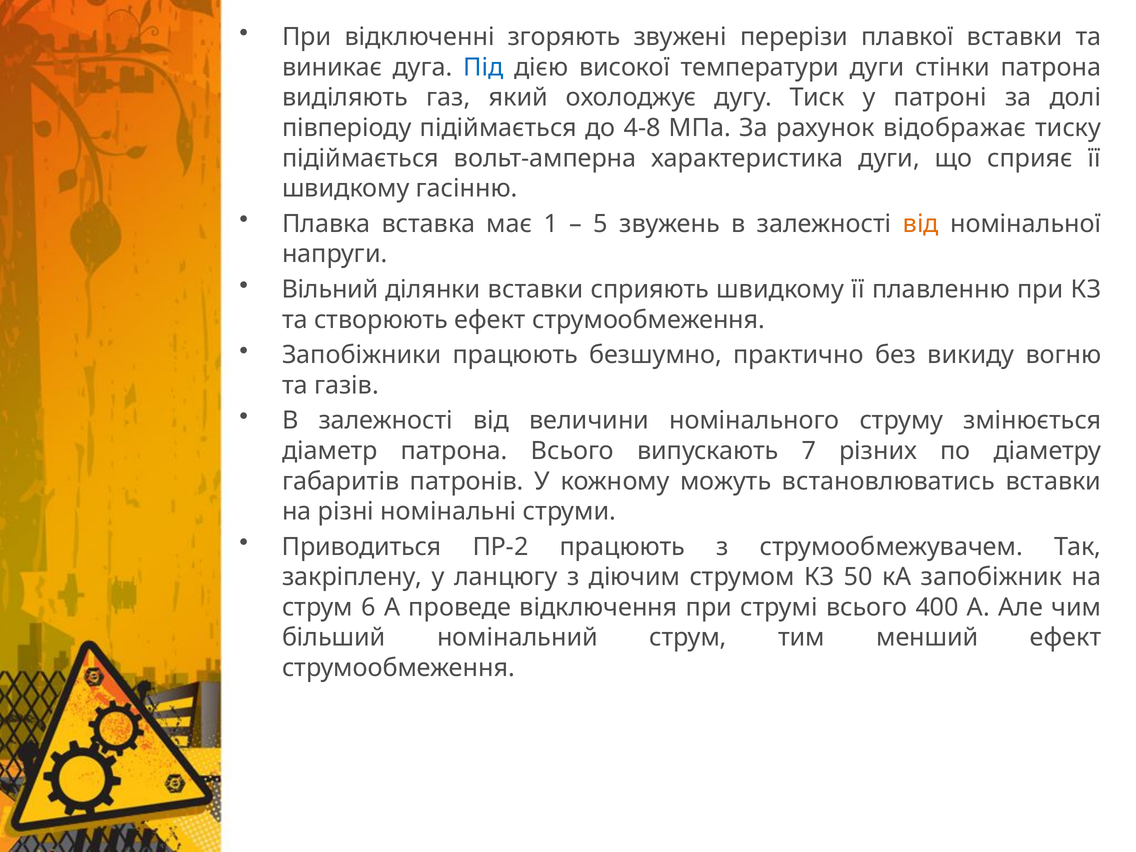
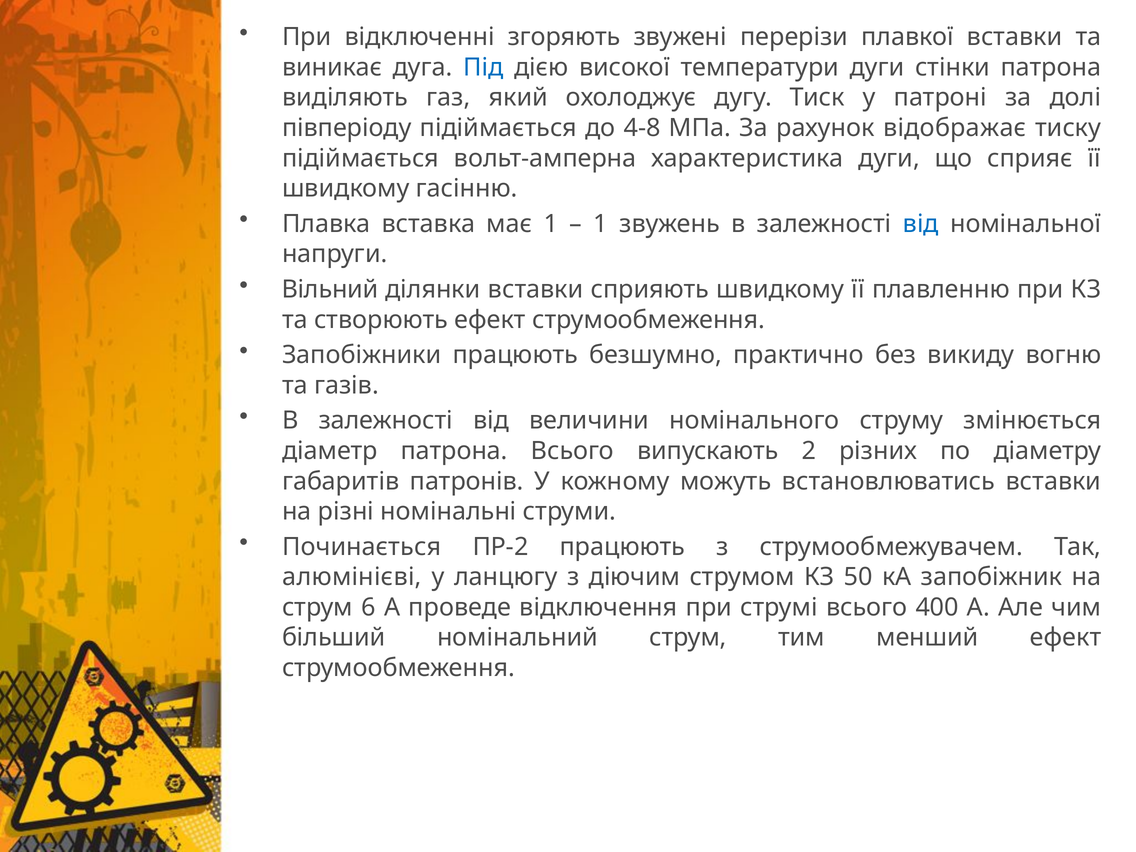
5: 5 -> 1 (601, 224)
від colour: orange -> blue (921, 224)
7: 7 -> 2 (809, 451)
Приводиться: Приводиться -> Починається (362, 547)
закріплену: закріплену -> алюмінієві (352, 577)
